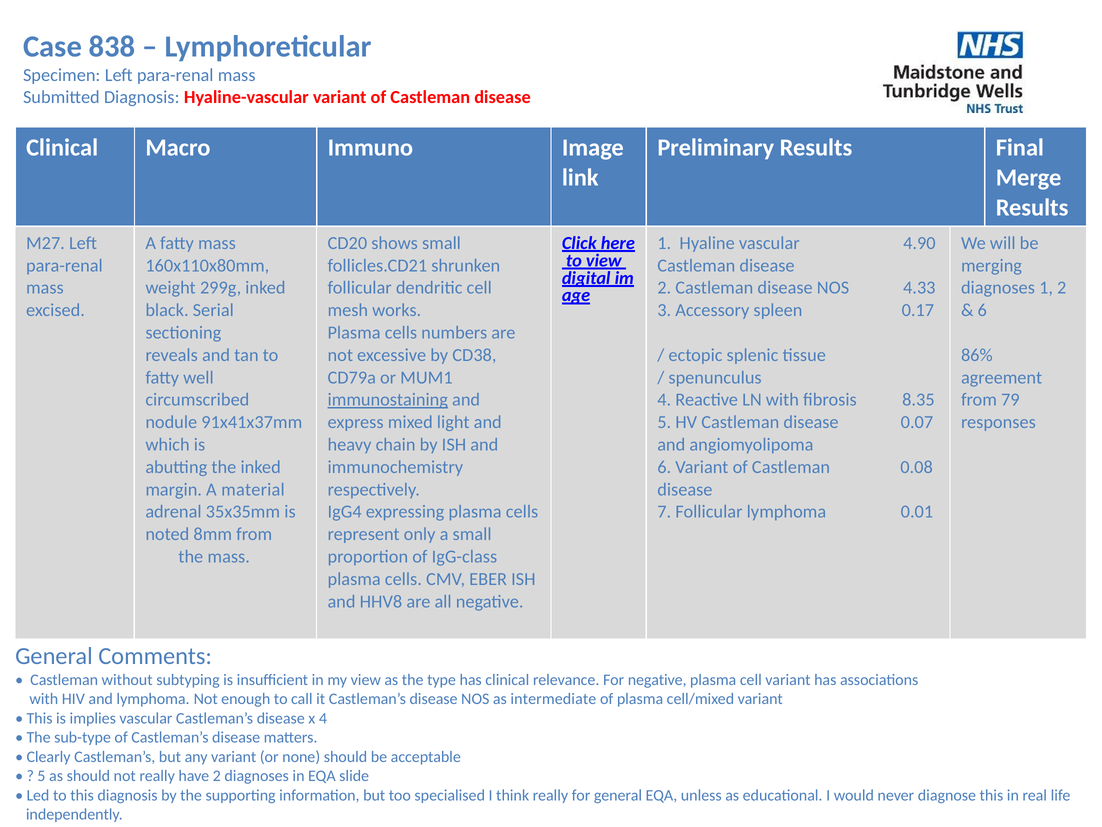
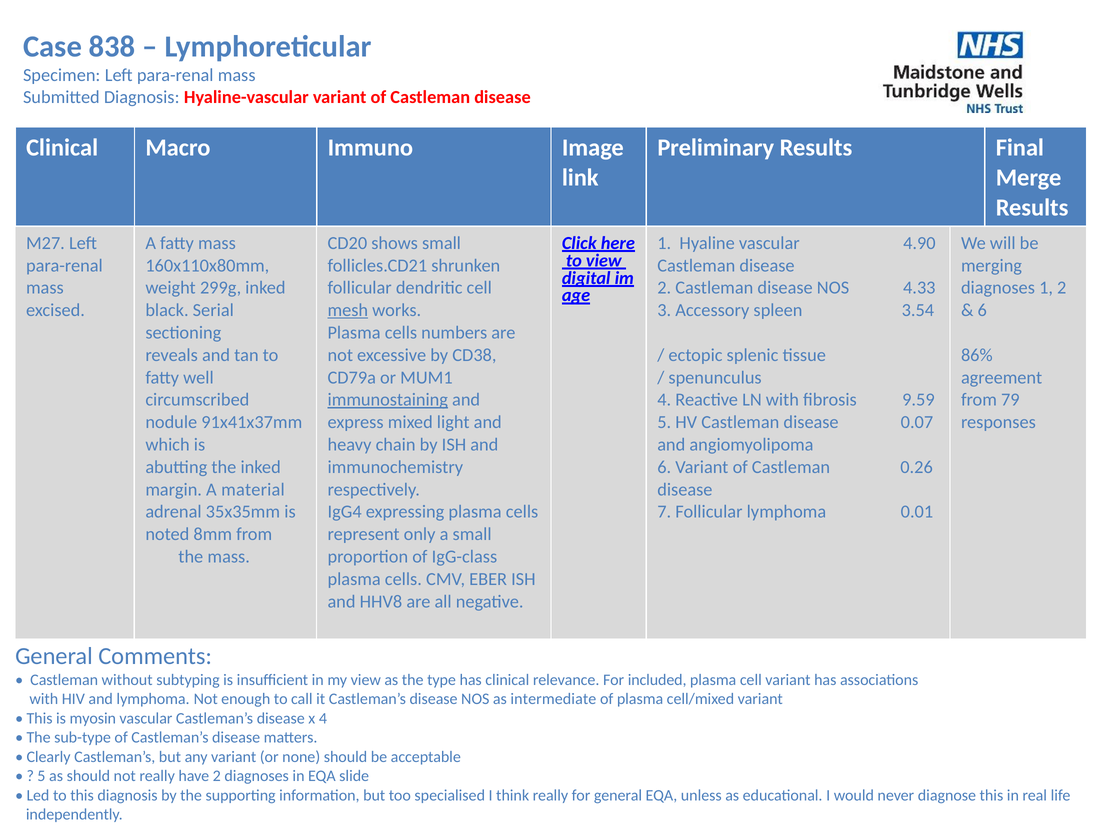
mesh underline: none -> present (348, 310)
0.17: 0.17 -> 3.54 (918, 310)
8.35: 8.35 -> 9.59 (918, 400)
0.08: 0.08 -> 0.26 (917, 467)
For negative: negative -> included (657, 679)
implies: implies -> myosin (93, 718)
